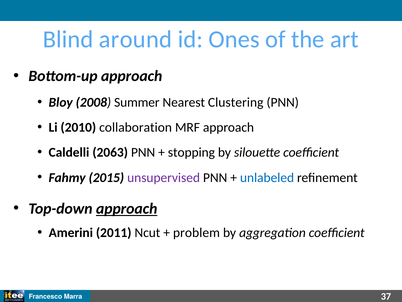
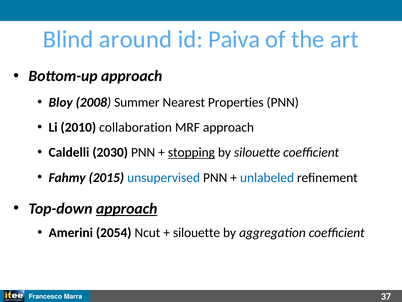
Ones: Ones -> Paiva (234, 39)
Clustering: Clustering -> Properties (236, 102)
2063: 2063 -> 2030 (110, 152)
stopping underline: none -> present (191, 152)
unsupervised colour: purple -> blue (164, 177)
2011: 2011 -> 2054 (114, 232)
problem: problem -> silouette (197, 232)
